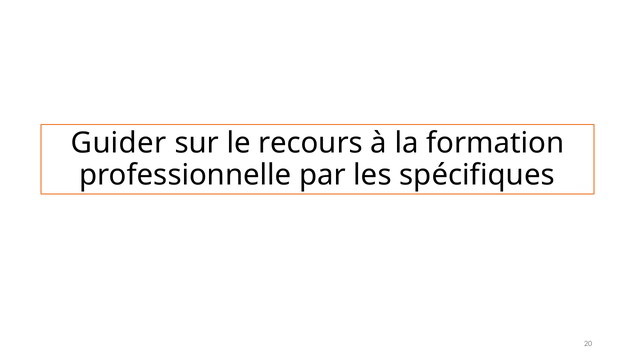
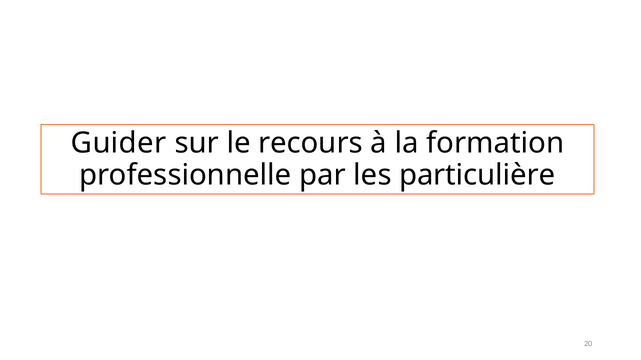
spécifiques: spécifiques -> particulière (477, 175)
